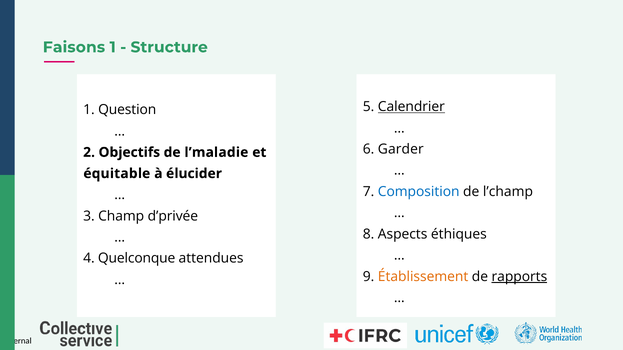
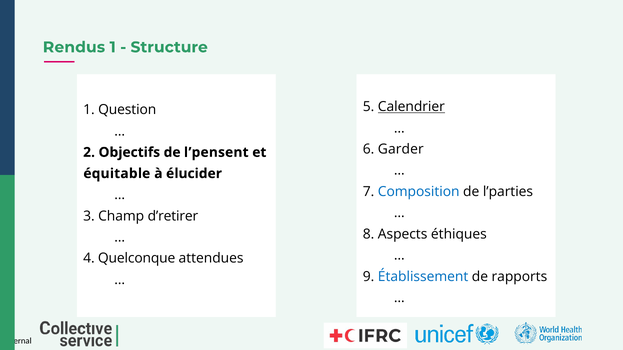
Faisons: Faisons -> Rendus (74, 47)
l’maladie: l’maladie -> l’pensent (216, 153)
l’champ: l’champ -> l’parties (508, 192)
d’privée: d’privée -> d’retirer (173, 216)
Établissement colour: orange -> blue (423, 277)
rapports underline: present -> none (519, 277)
